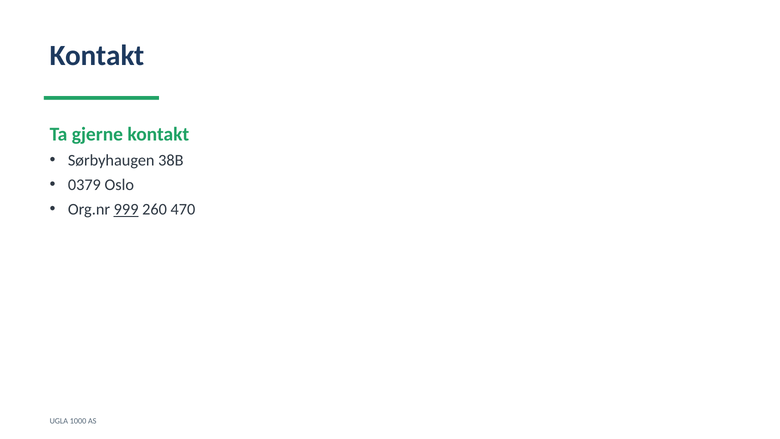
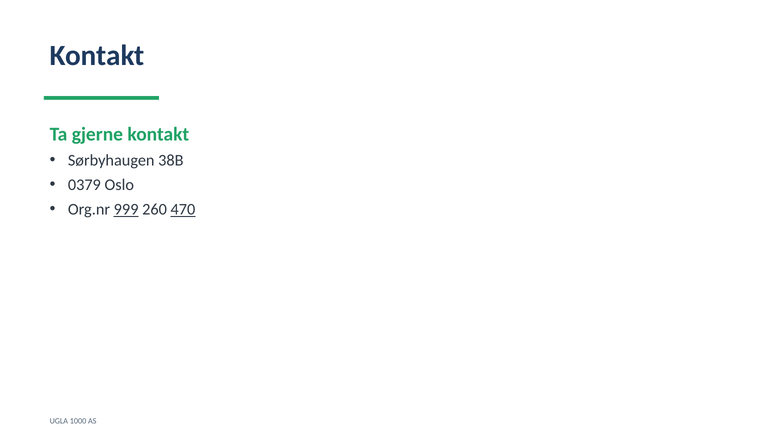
470 underline: none -> present (183, 209)
